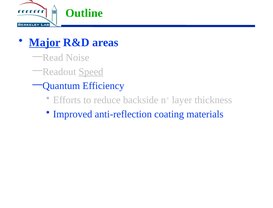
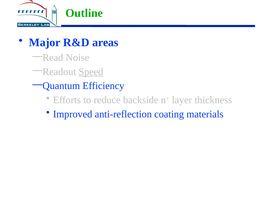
Major underline: present -> none (45, 43)
